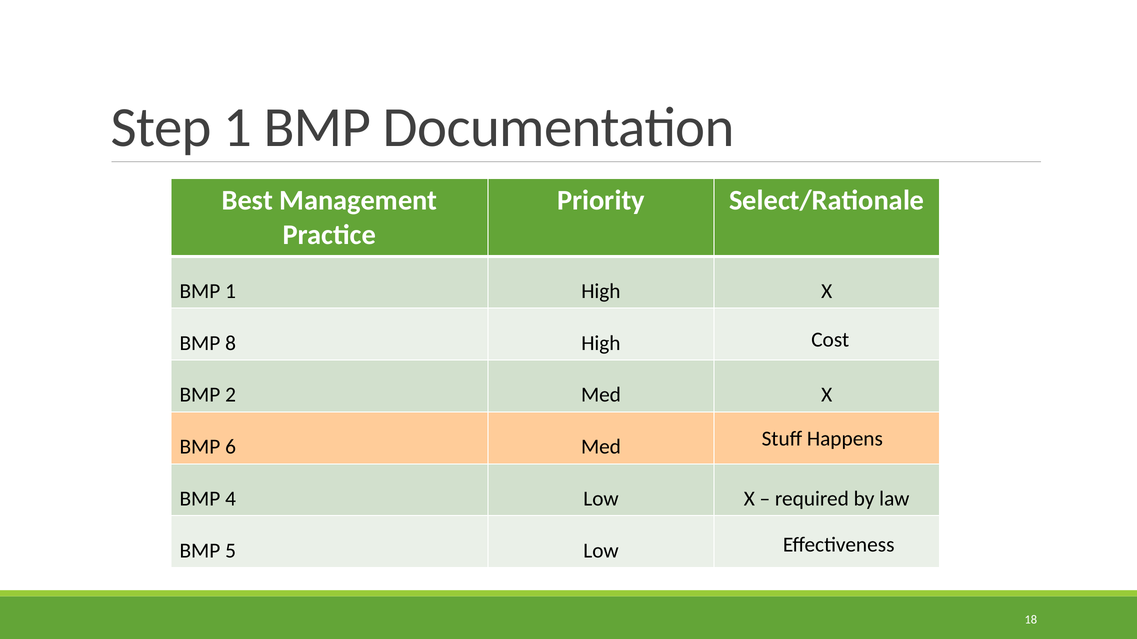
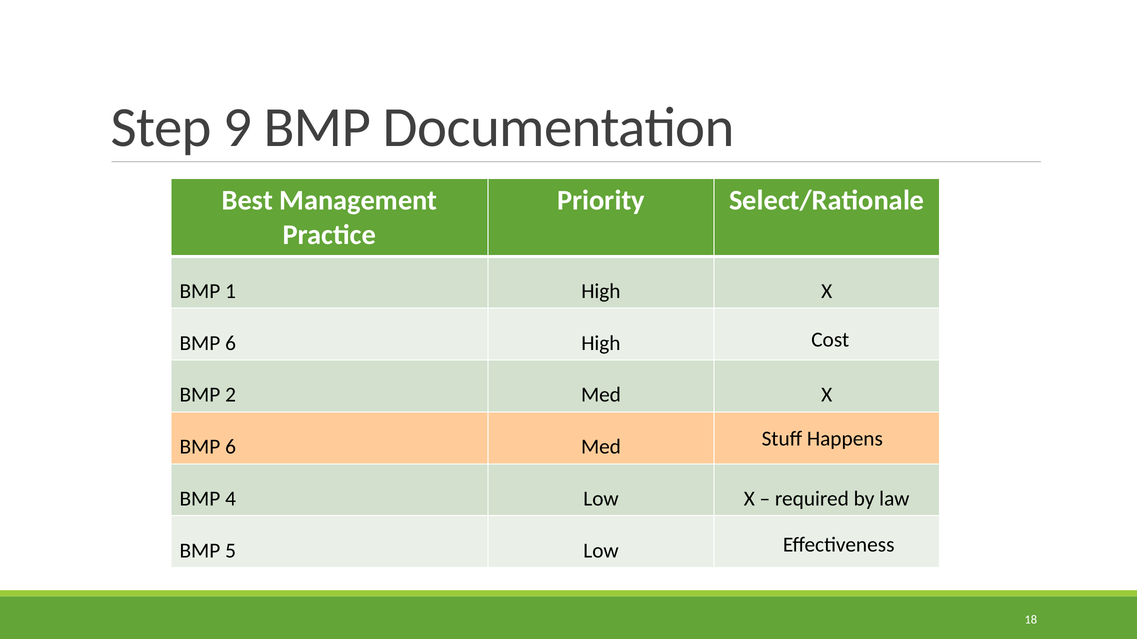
Step 1: 1 -> 9 (238, 127)
8: 8 -> 6 (231, 343)
